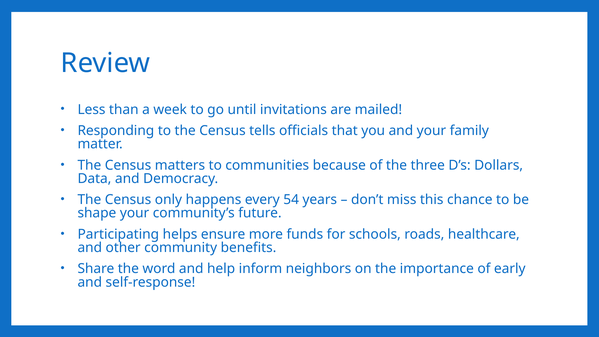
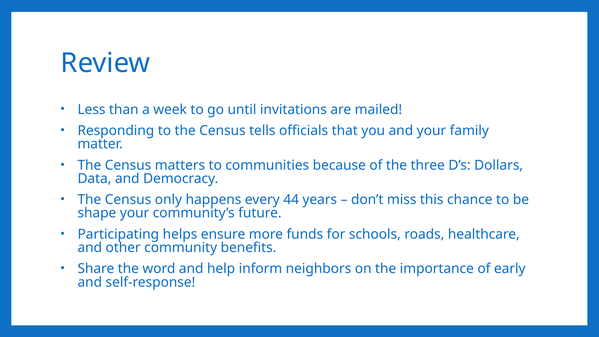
54: 54 -> 44 (291, 200)
